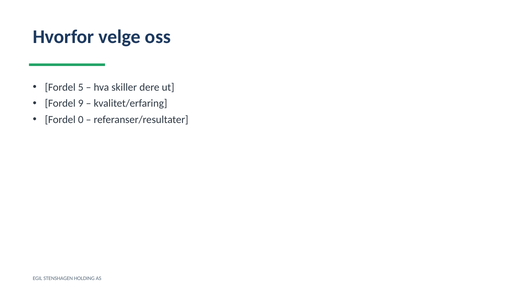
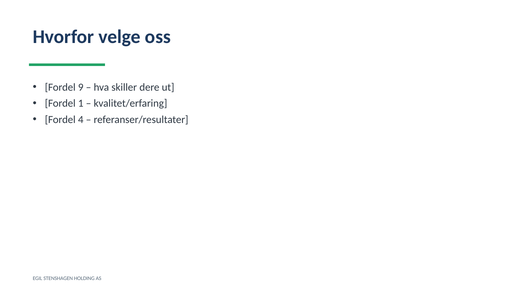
5: 5 -> 9 (81, 87)
9: 9 -> 1 (81, 103)
0: 0 -> 4 (81, 119)
